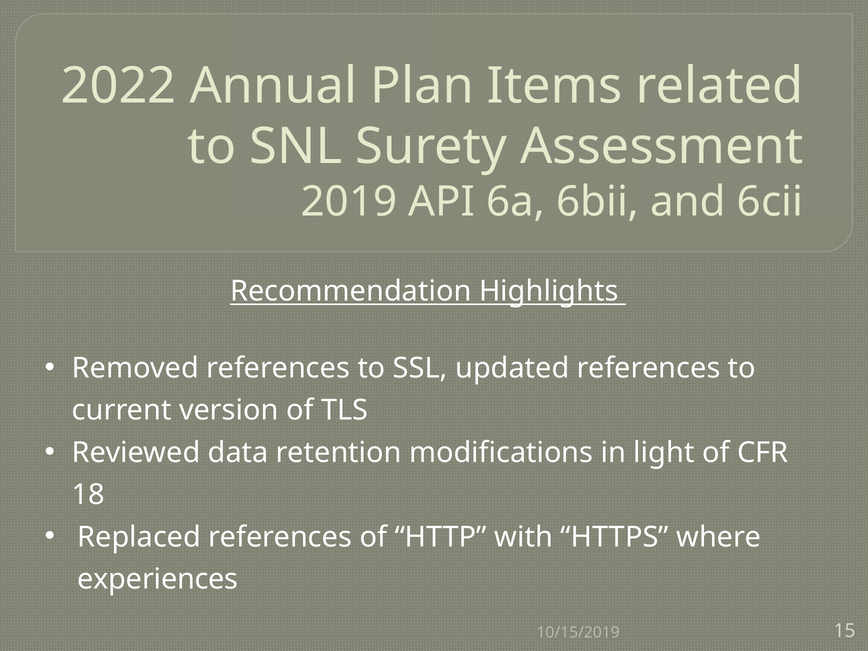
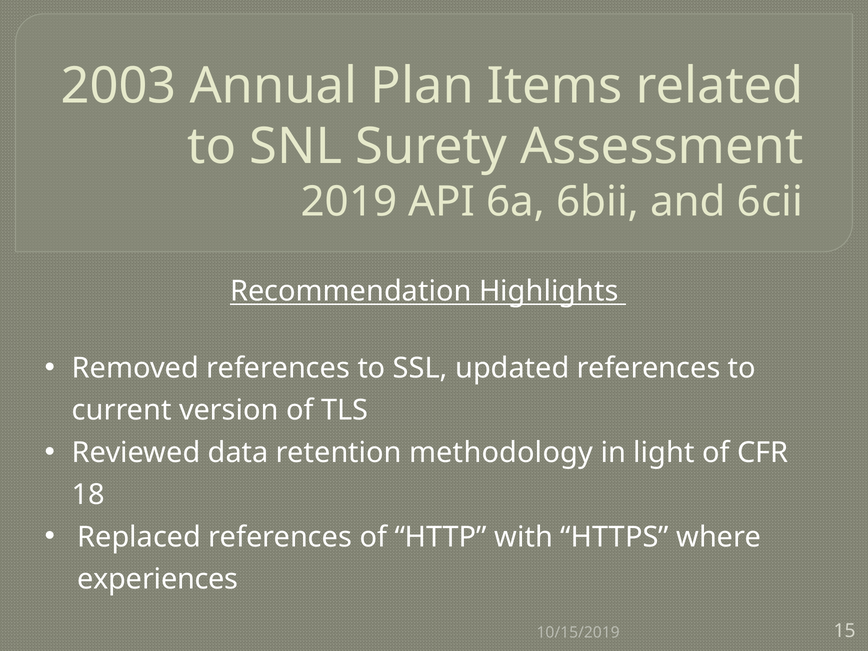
2022: 2022 -> 2003 (119, 86)
modifications: modifications -> methodology (501, 453)
